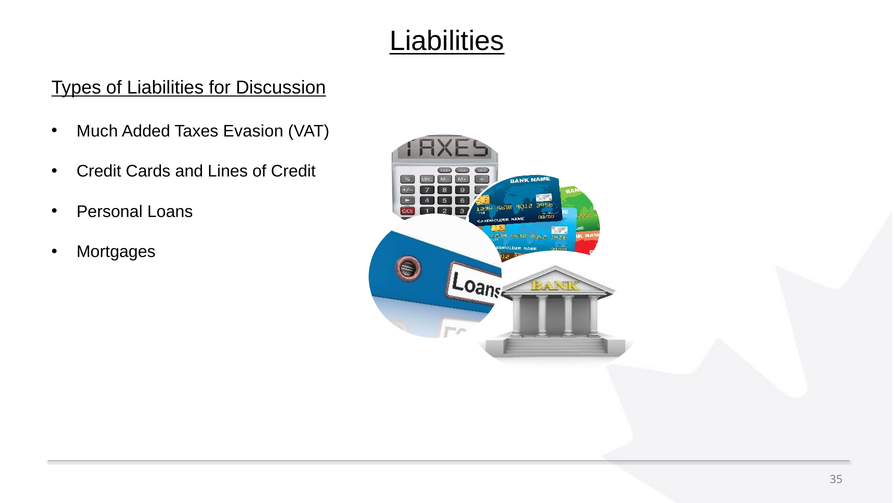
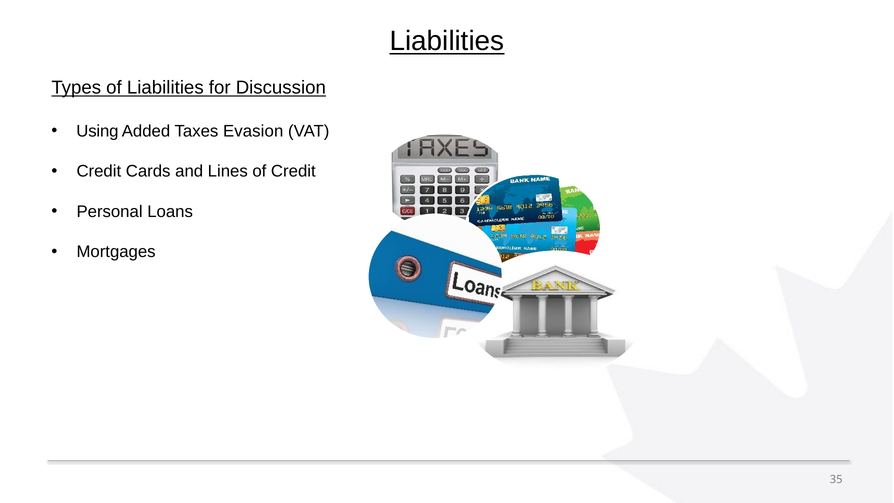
Much: Much -> Using (97, 131)
